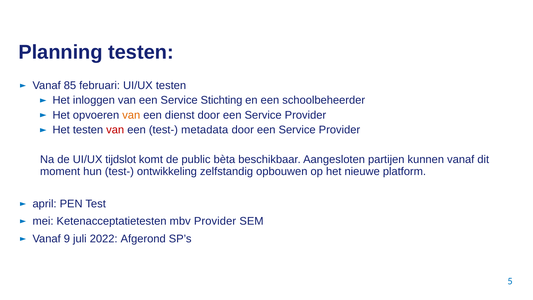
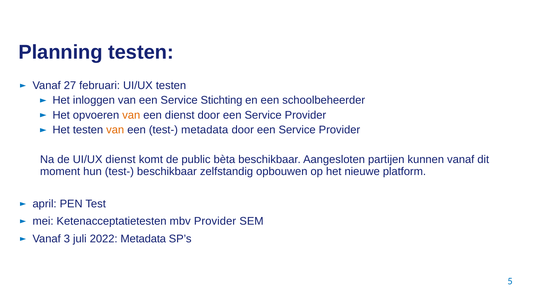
85: 85 -> 27 (70, 85)
van colour: red -> orange (115, 130)
UI/UX tijdslot: tijdslot -> dienst (121, 159)
test- ontwikkeling: ontwikkeling -> beschikbaar (167, 171)
9: 9 -> 3 (67, 239)
2022 Afgerond: Afgerond -> Metadata (143, 239)
